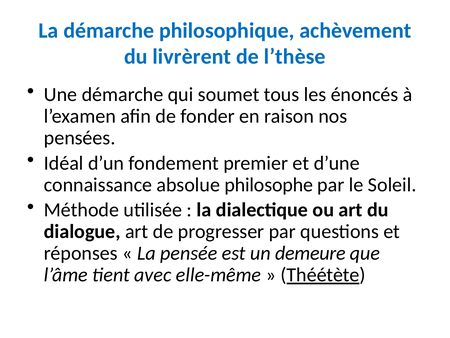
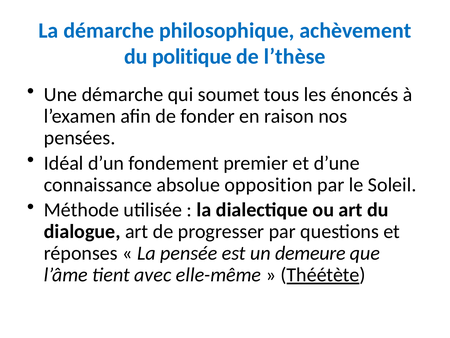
livrèrent: livrèrent -> politique (192, 57)
philosophe: philosophe -> opposition (269, 184)
